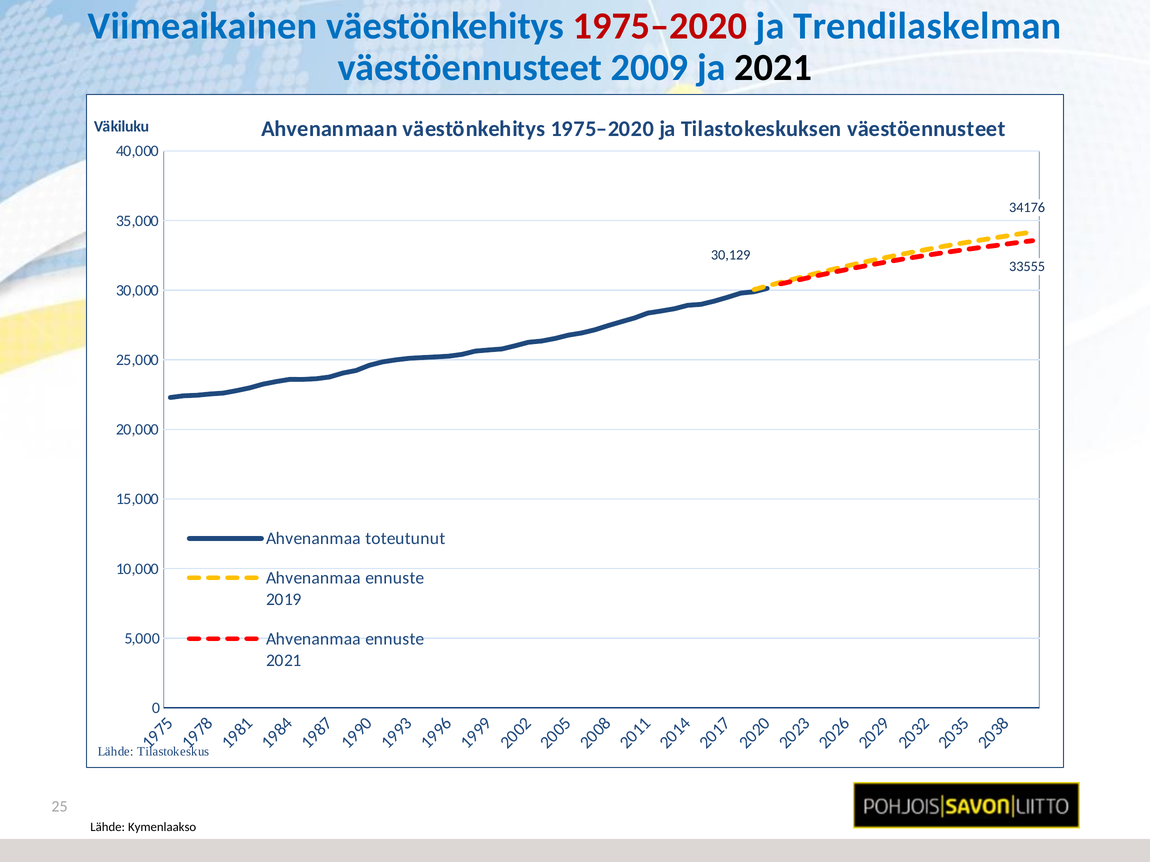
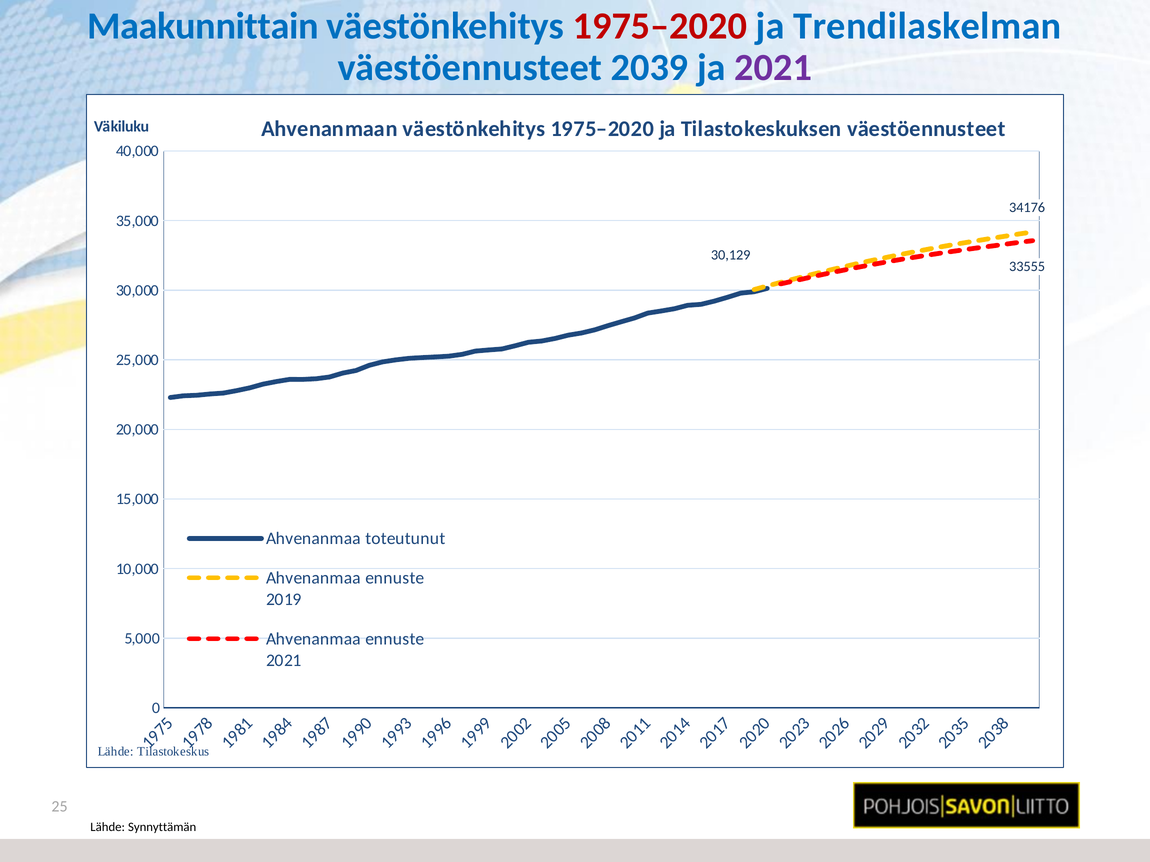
Viimeaikainen: Viimeaikainen -> Maakunnittain (203, 26)
2009: 2009 -> 2039 (650, 68)
2021 colour: black -> purple (773, 68)
Kymenlaakso: Kymenlaakso -> Synnyttämän (162, 827)
